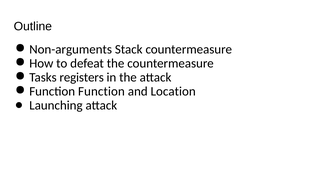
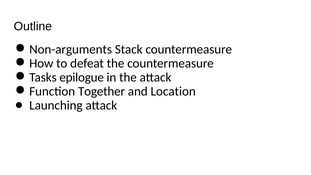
registers: registers -> epilogue (82, 77)
Function Function: Function -> Together (102, 91)
